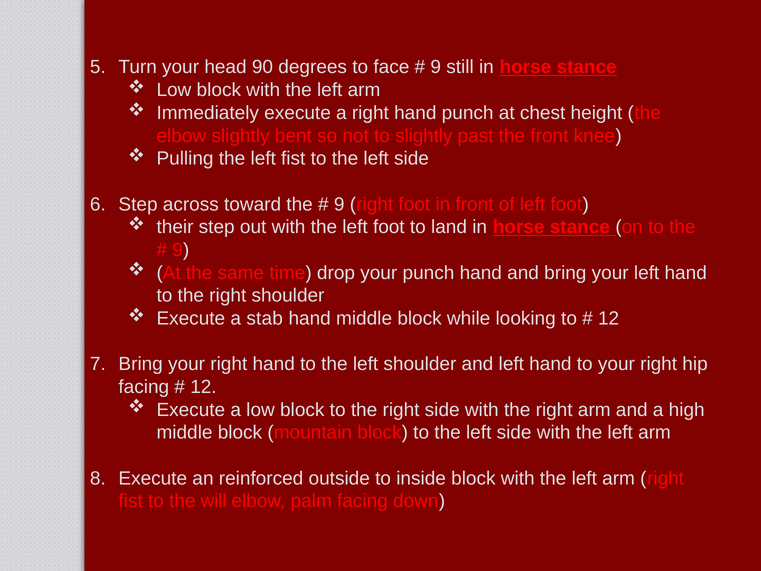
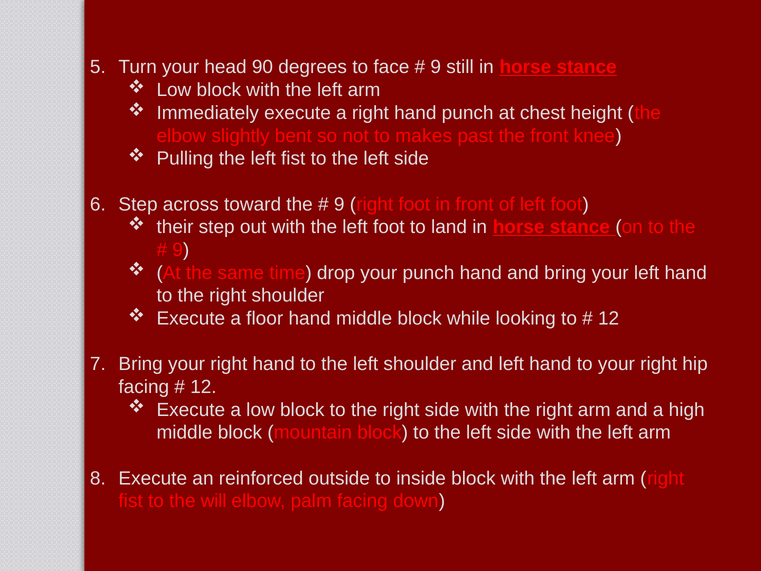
to slightly: slightly -> makes (424, 136)
stab: stab -> floor (265, 318)
